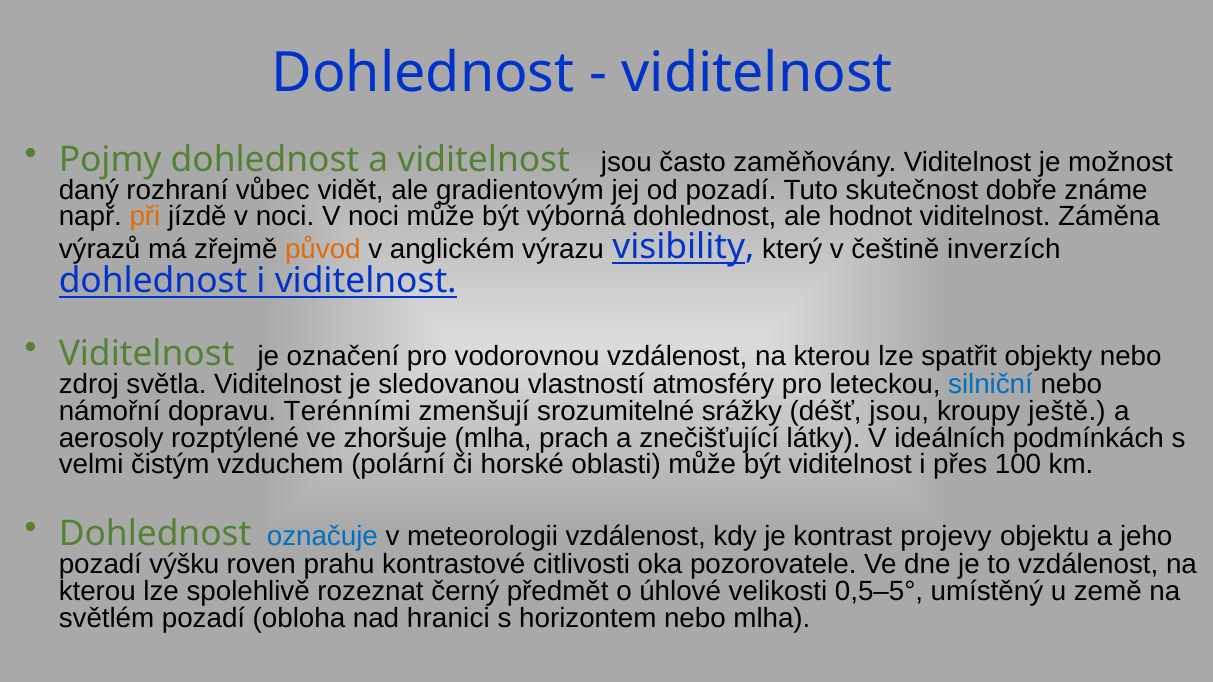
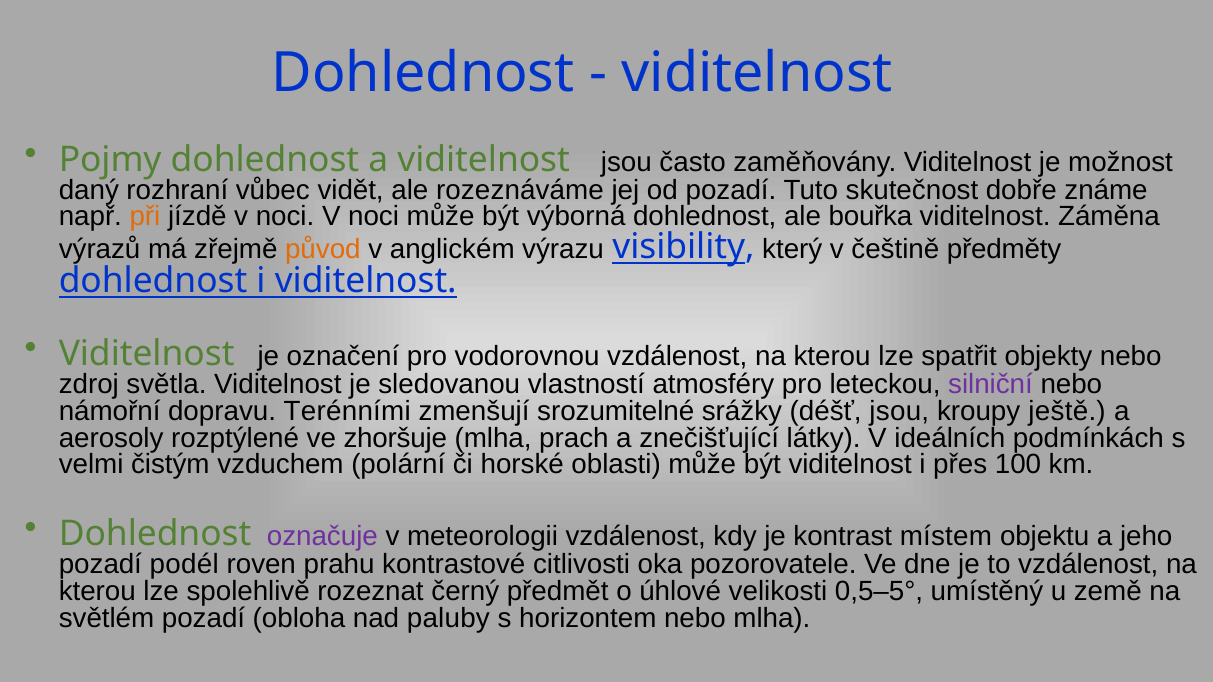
gradientovým: gradientovým -> rozeznáváme (520, 190)
hodnot: hodnot -> bouřka (870, 217)
inverzích: inverzích -> předměty (1004, 249)
silniční colour: blue -> purple (991, 385)
označuje colour: blue -> purple (322, 537)
projevy: projevy -> místem (946, 537)
výšku: výšku -> podél (184, 565)
hranici: hranici -> paluby (448, 618)
